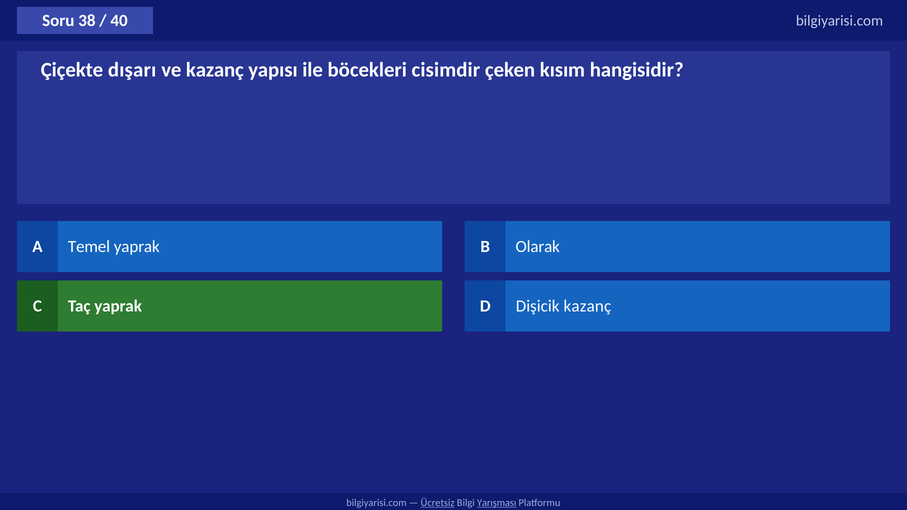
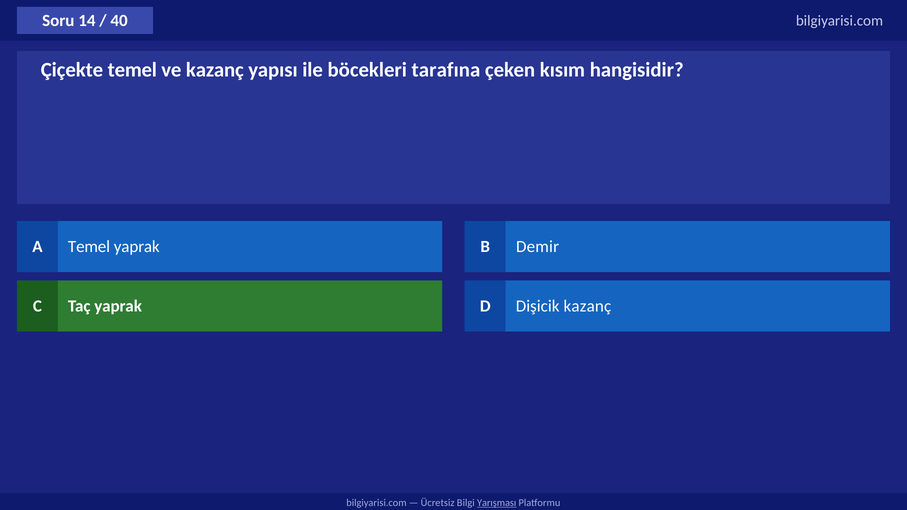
38: 38 -> 14 (87, 21)
Çiçekte dışarı: dışarı -> temel (132, 70)
cisimdir: cisimdir -> tarafına (446, 70)
Olarak: Olarak -> Demir (538, 247)
Ücretsiz underline: present -> none (438, 503)
